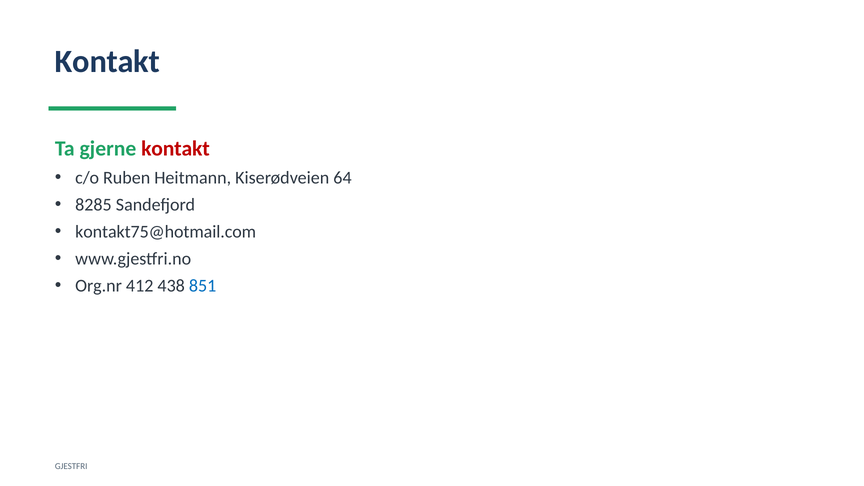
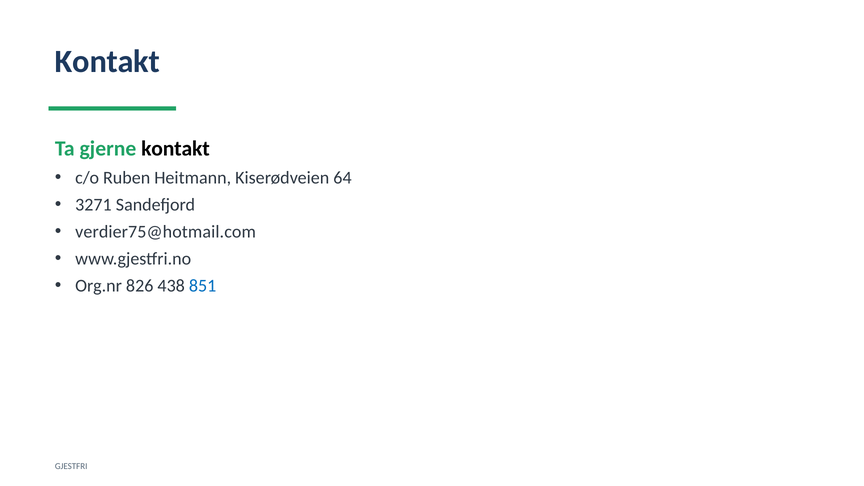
kontakt colour: red -> black (175, 149)
8285: 8285 -> 3271 (93, 205)
kontakt75@hotmail.com: kontakt75@hotmail.com -> verdier75@hotmail.com (166, 232)
412: 412 -> 826 (140, 286)
